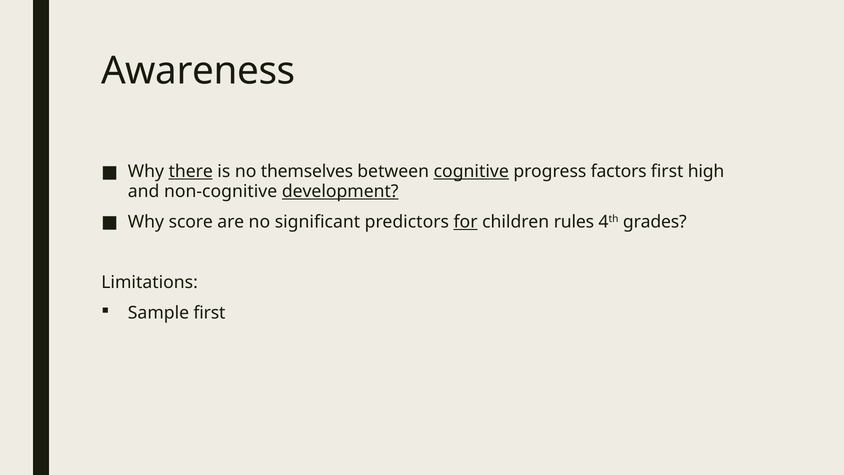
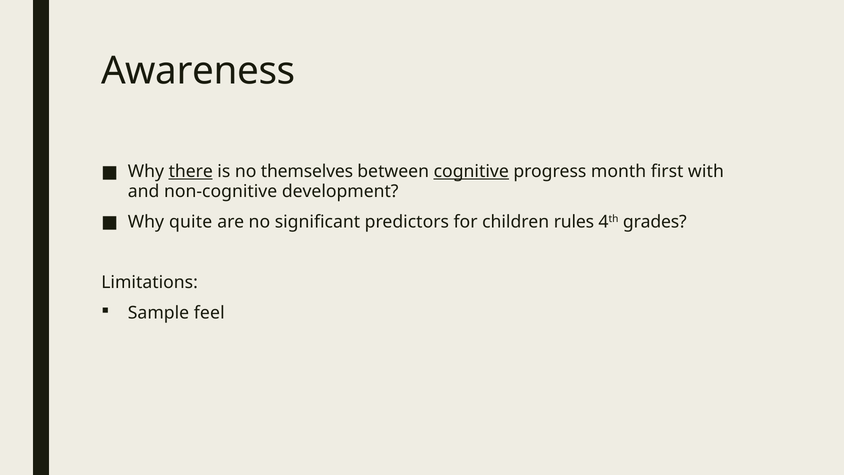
factors: factors -> month (619, 171)
high: high -> with (706, 171)
development underline: present -> none (340, 191)
score: score -> quite (191, 222)
for underline: present -> none (466, 222)
Sample first: first -> feel (209, 313)
